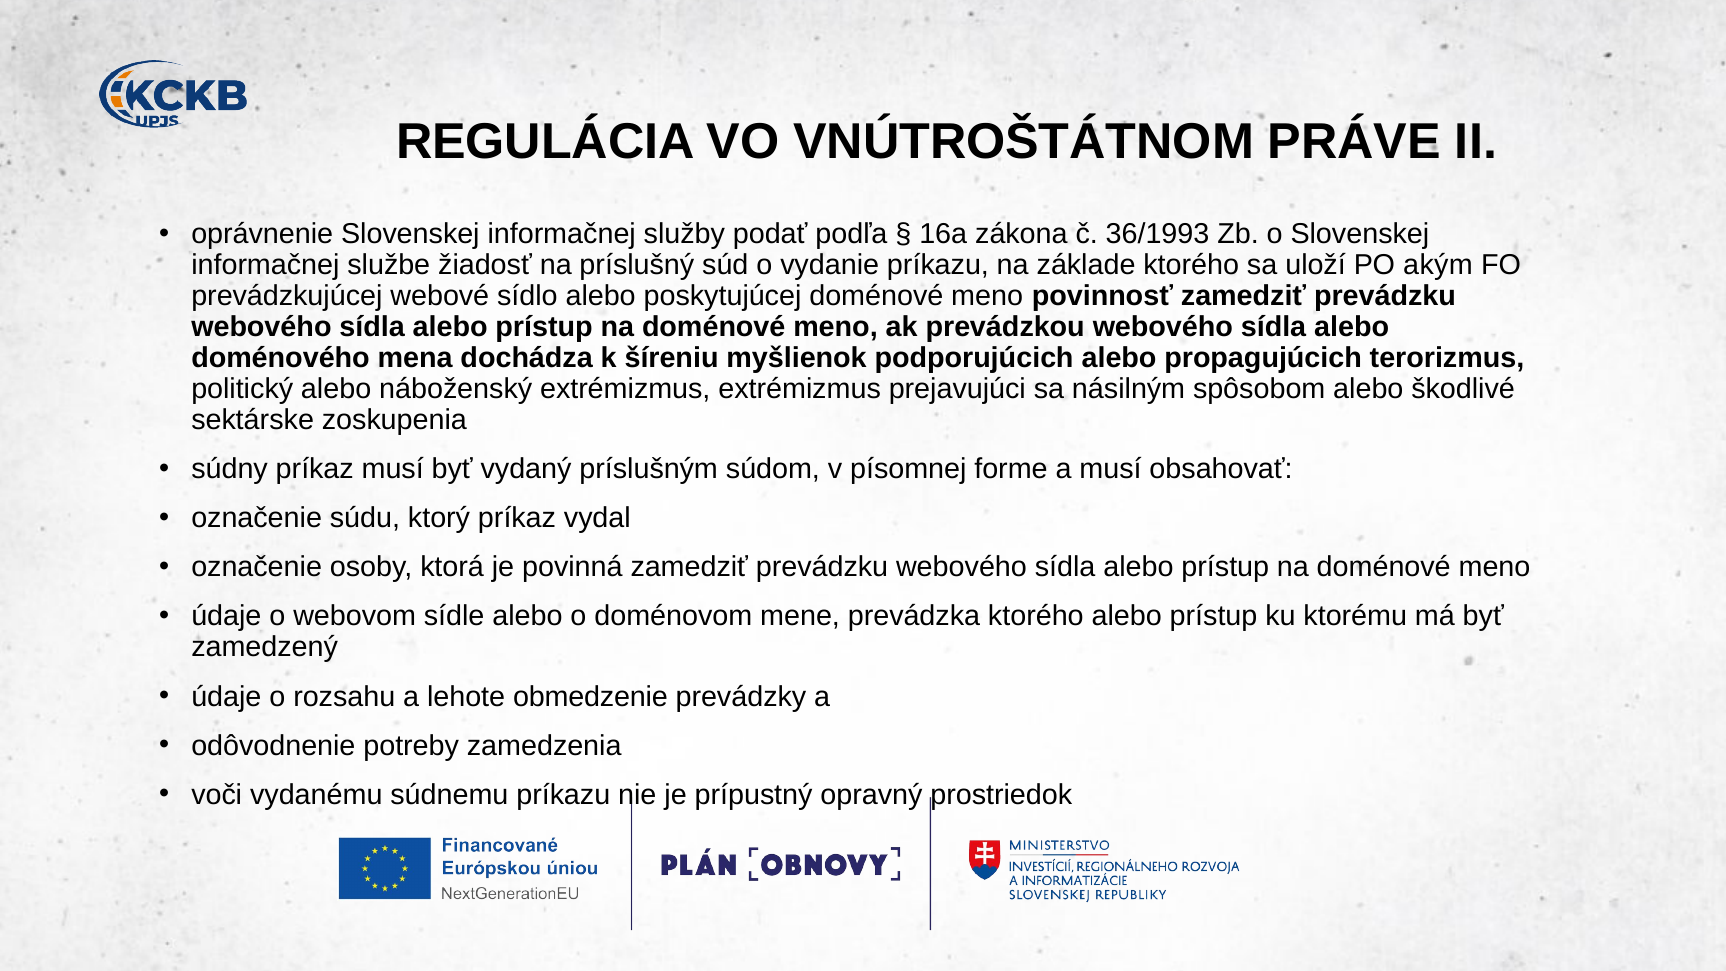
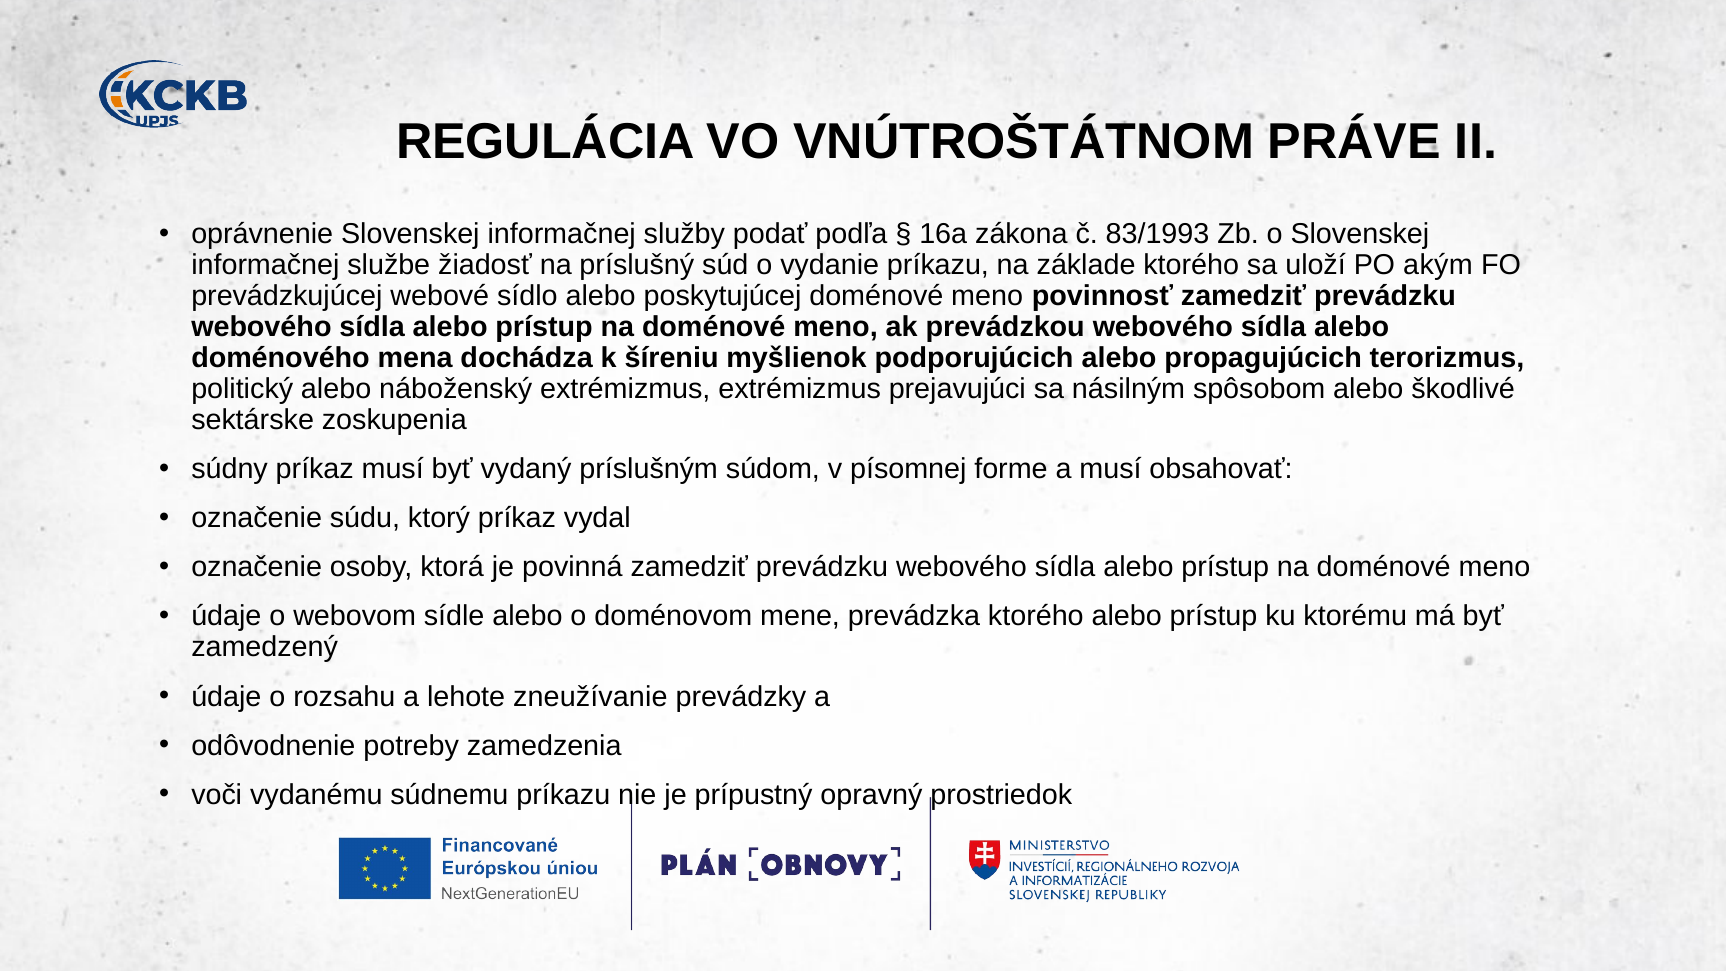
36/1993: 36/1993 -> 83/1993 (1158, 234)
obmedzenie: obmedzenie -> zneužívanie (590, 696)
